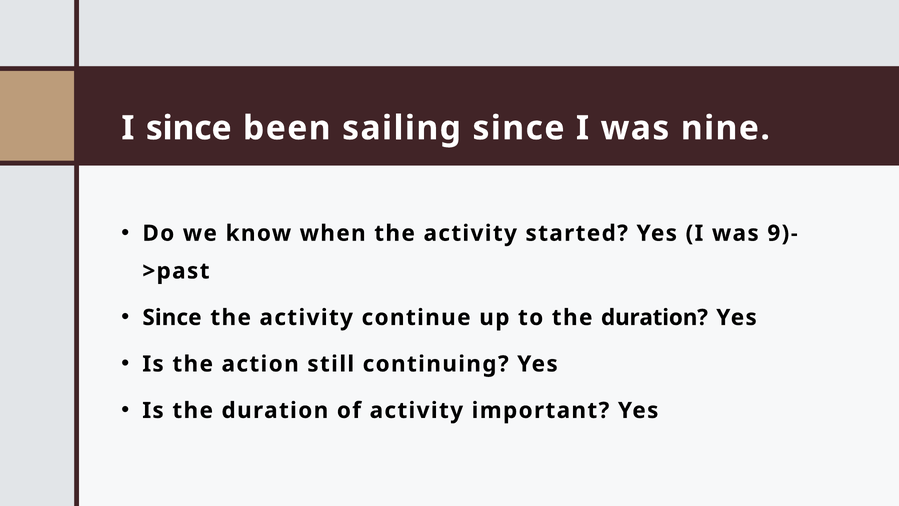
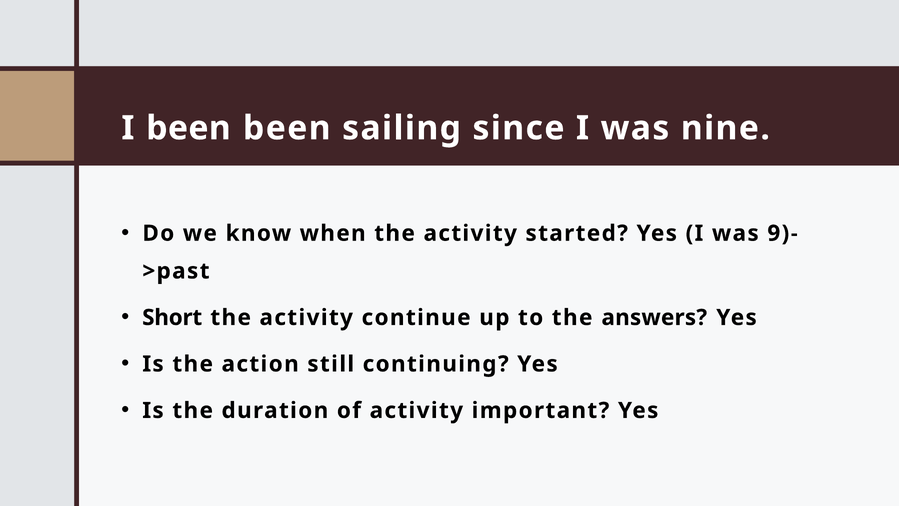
I since: since -> been (188, 128)
Since: Since -> Short (172, 317)
to the duration: duration -> answers (654, 317)
